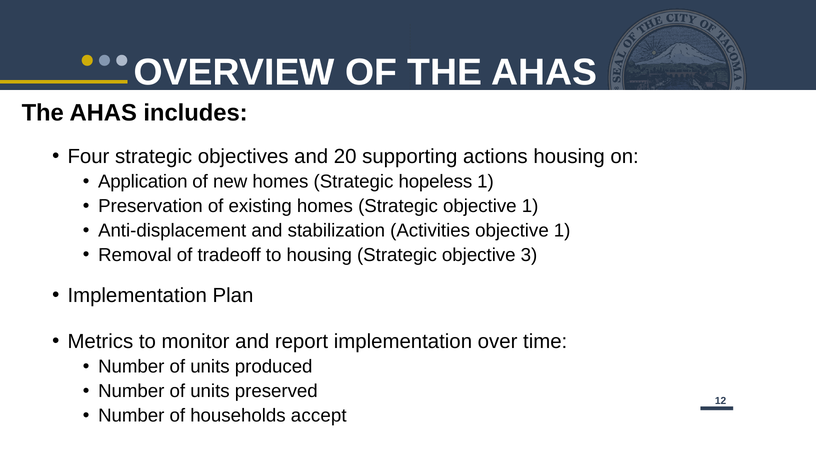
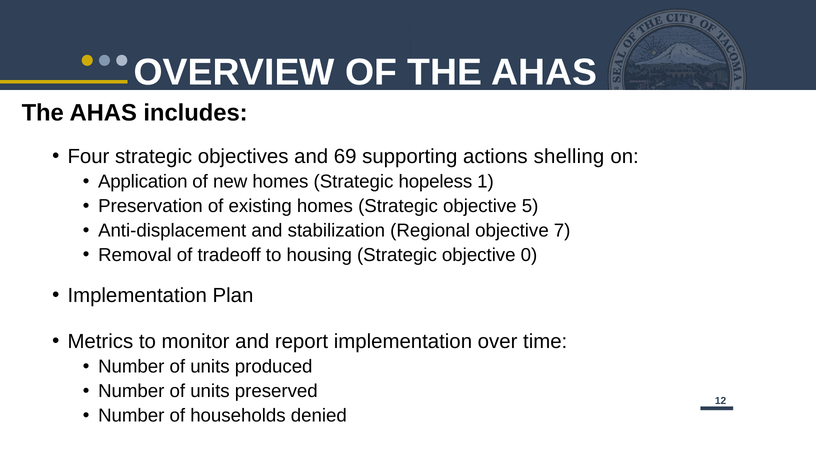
20: 20 -> 69 (345, 156)
actions housing: housing -> shelling (569, 156)
Strategic objective 1: 1 -> 5 (530, 206)
Activities: Activities -> Regional (430, 231)
1: 1 -> 7 (562, 231)
3: 3 -> 0 (529, 255)
accept: accept -> denied (319, 416)
